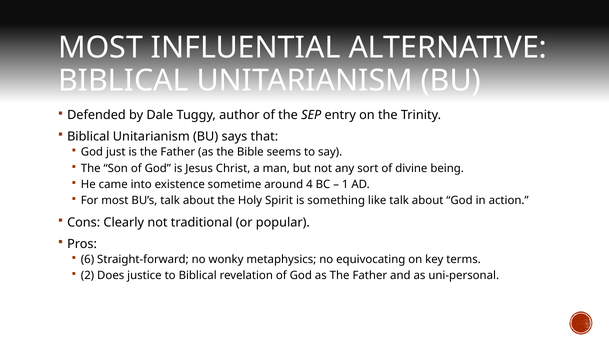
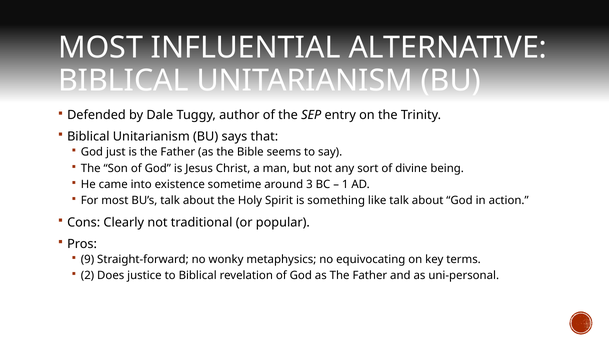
4: 4 -> 3 (310, 184)
6: 6 -> 9 (88, 259)
